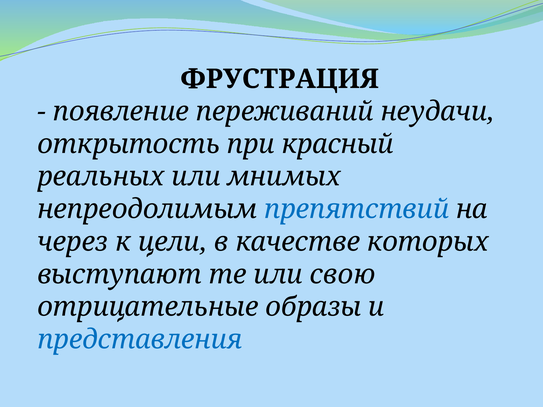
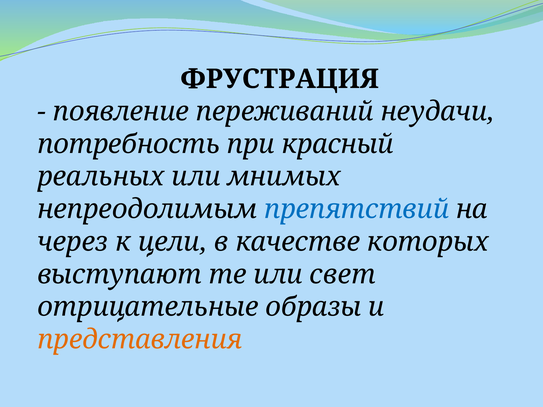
открытость: открытость -> потребность (129, 144)
свою: свою -> свет (343, 275)
представления colour: blue -> orange (140, 340)
